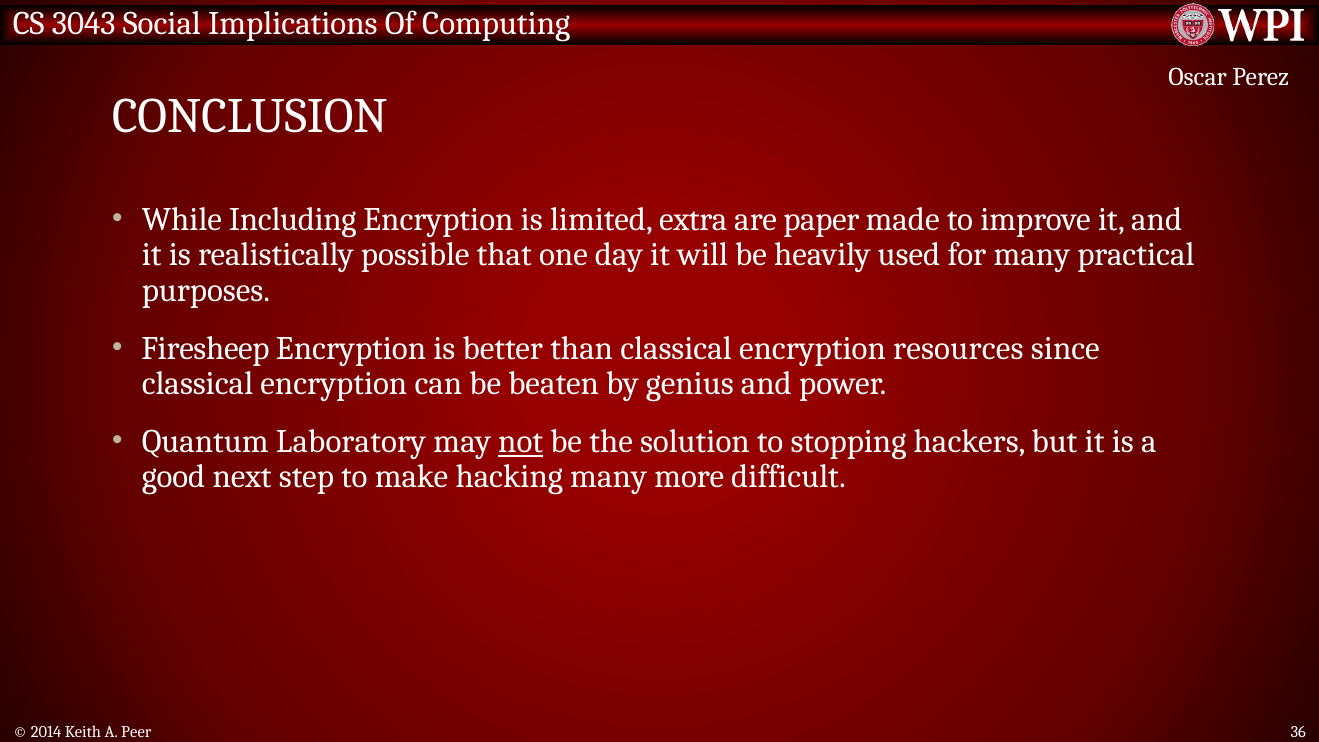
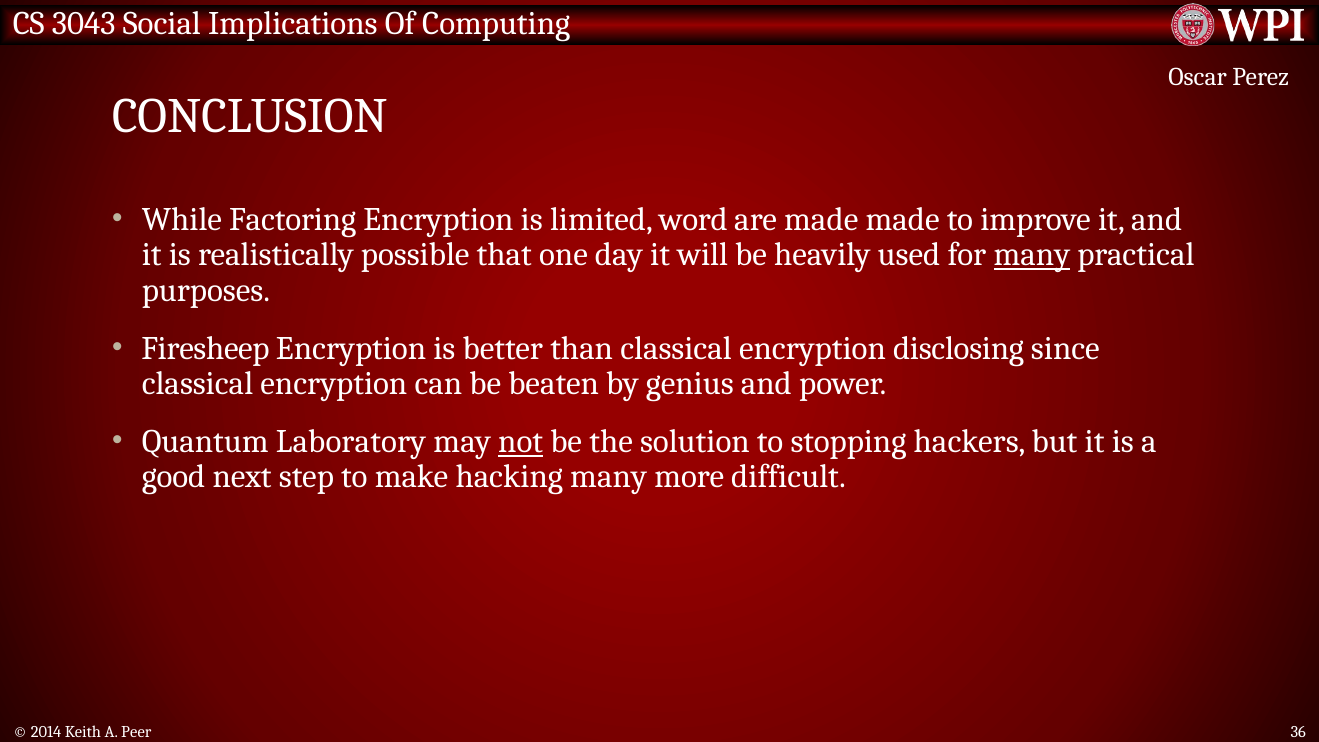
Including: Including -> Factoring (293, 219)
extra: extra -> word (693, 219)
are paper: paper -> made (821, 219)
many underline: none -> present (1032, 255)
resources: resources -> disclosing (959, 348)
